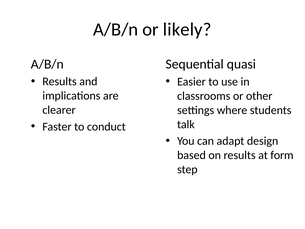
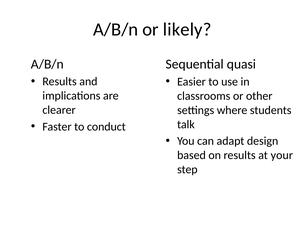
form: form -> your (282, 155)
